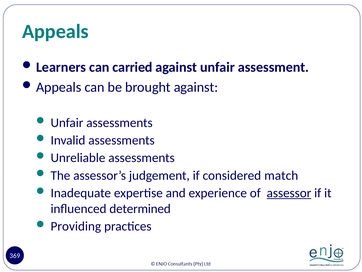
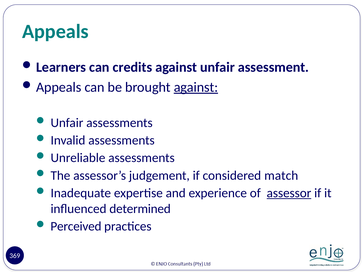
carried: carried -> credits (132, 67)
against underline: none -> present (196, 87)
Providing: Providing -> Perceived (76, 226)
